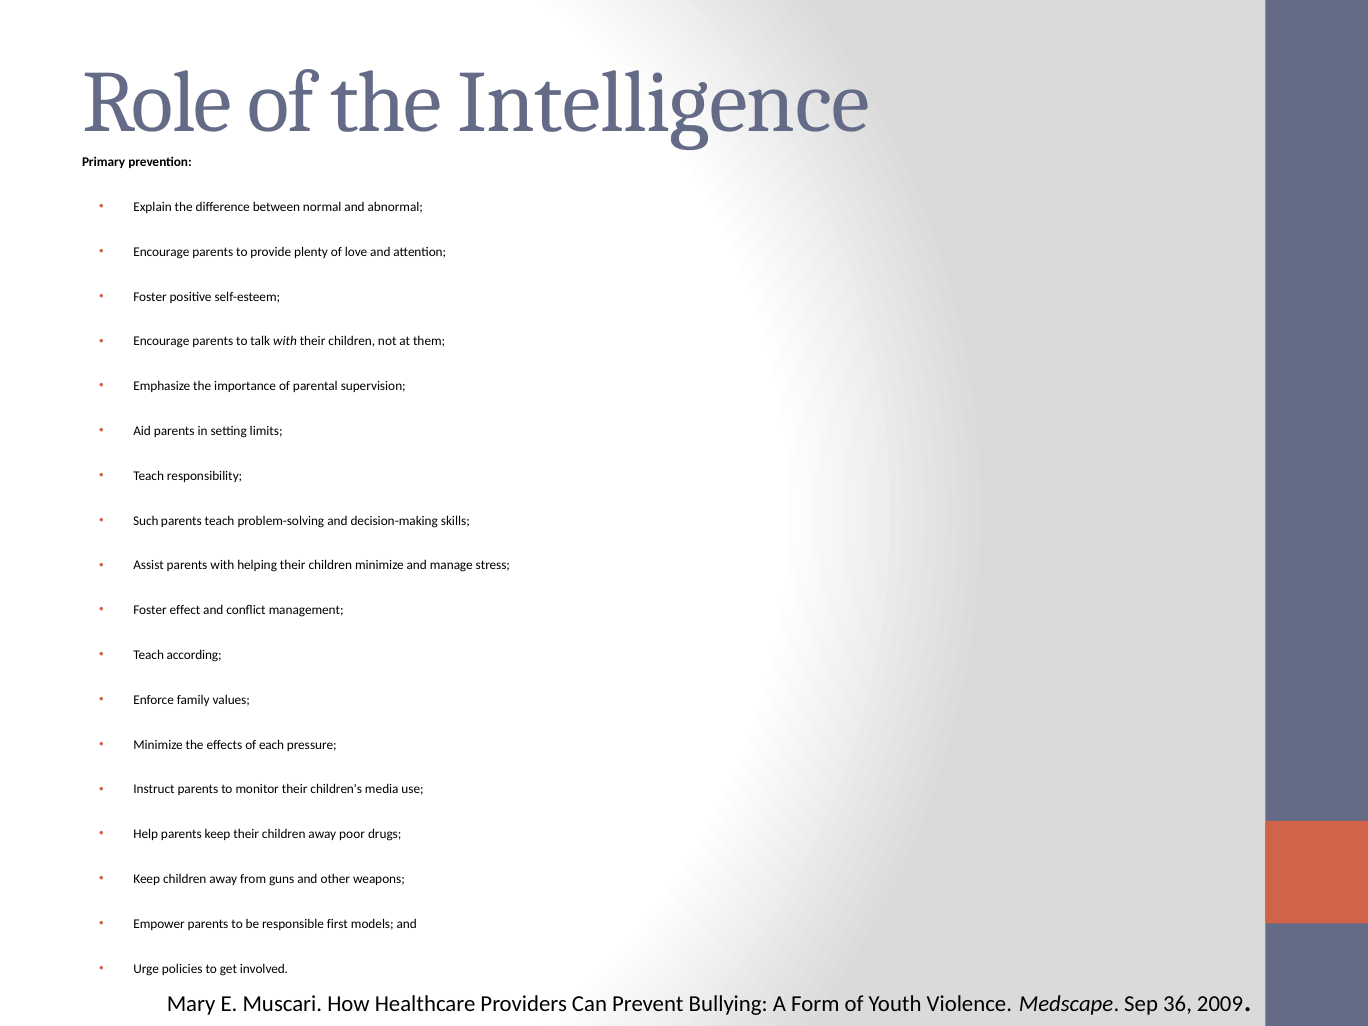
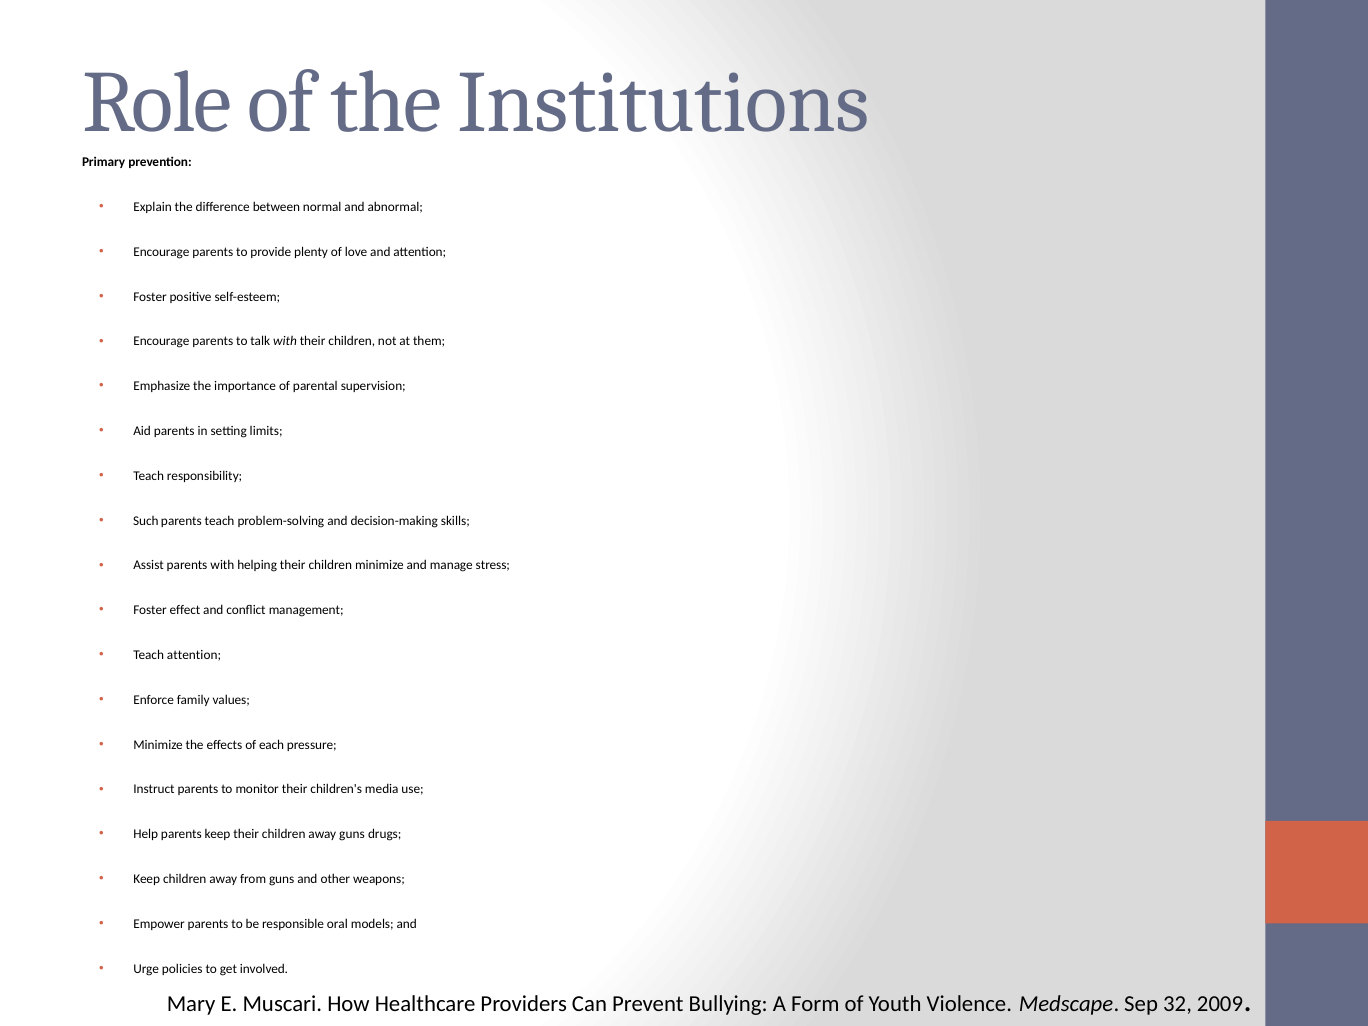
Intelligence: Intelligence -> Institutions (664, 103)
Teach according: according -> attention (194, 655)
away poor: poor -> guns (352, 834)
first: first -> oral (337, 924)
36: 36 -> 32 (1178, 1004)
